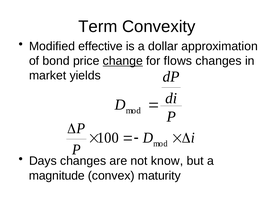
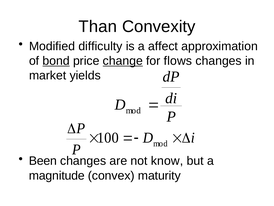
Term: Term -> Than (98, 27)
effective: effective -> difficulty (100, 46)
dollar: dollar -> affect (163, 46)
bond underline: none -> present (56, 61)
Days: Days -> Been (43, 161)
